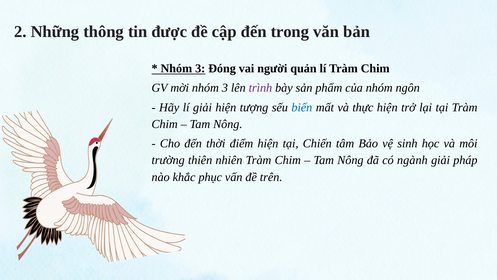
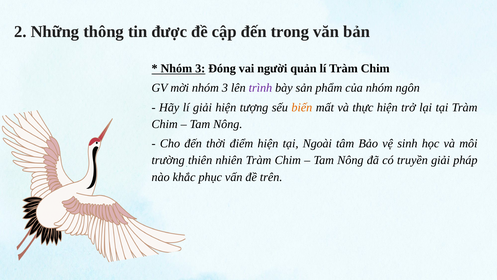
biến colour: blue -> orange (302, 107)
Chiến: Chiến -> Ngoài (317, 143)
ngành: ngành -> truyền (412, 160)
